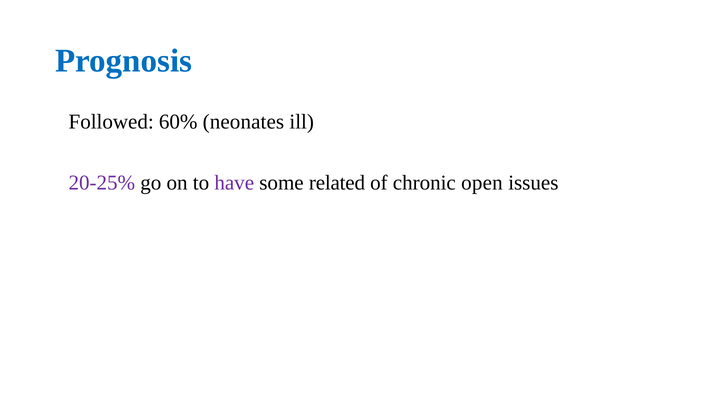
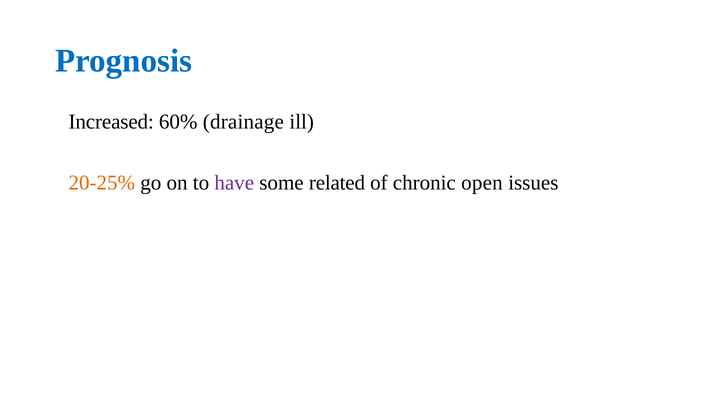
Followed: Followed -> Increased (111, 122)
neonates: neonates -> drainage (243, 122)
20-25% colour: purple -> orange (102, 183)
